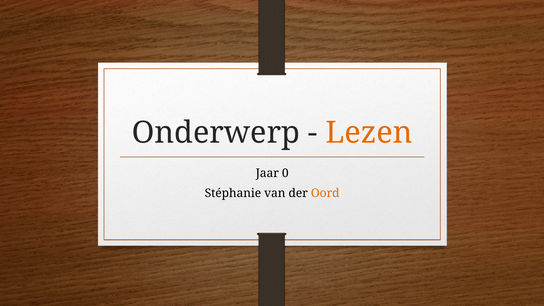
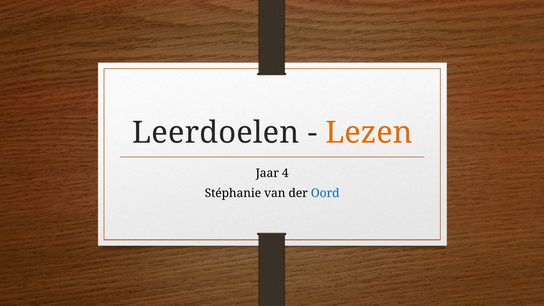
Onderwerp: Onderwerp -> Leerdoelen (216, 133)
0: 0 -> 4 (285, 173)
Oord colour: orange -> blue (325, 193)
